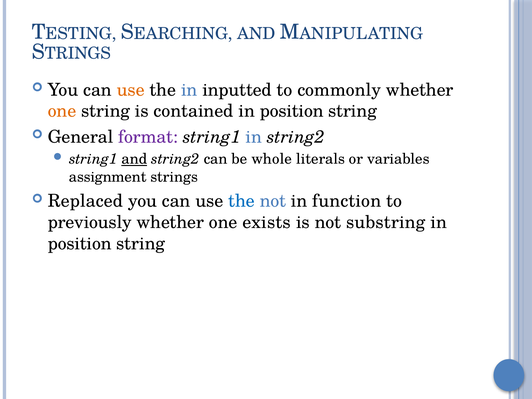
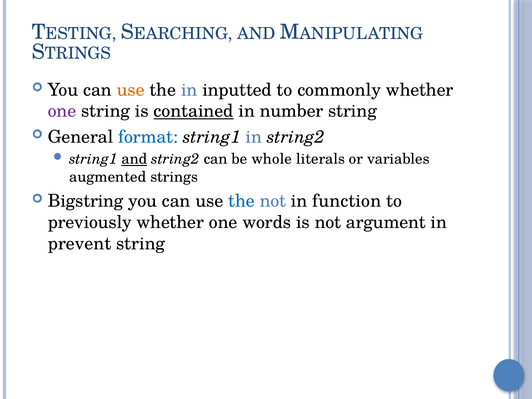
one colour: orange -> purple (62, 111)
contained underline: none -> present (194, 111)
position: position -> number (292, 111)
format colour: purple -> blue (148, 137)
assignment: assignment -> augmented (108, 177)
Replaced: Replaced -> Bigstring (86, 201)
exists: exists -> words (267, 222)
substring: substring -> argument (386, 222)
position: position -> prevent (80, 244)
